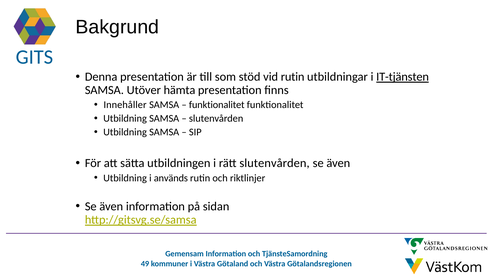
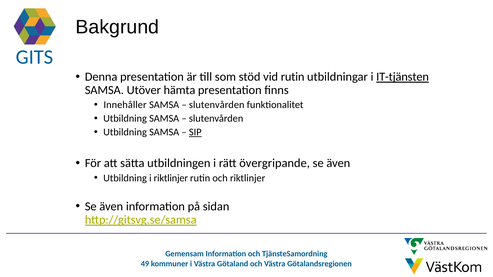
funktionalitet: funktionalitet -> slutenvården (217, 105)
SIP underline: none -> present (195, 132)
rätt slutenvården: slutenvården -> övergripande (275, 163)
i används: används -> riktlinjer (171, 178)
